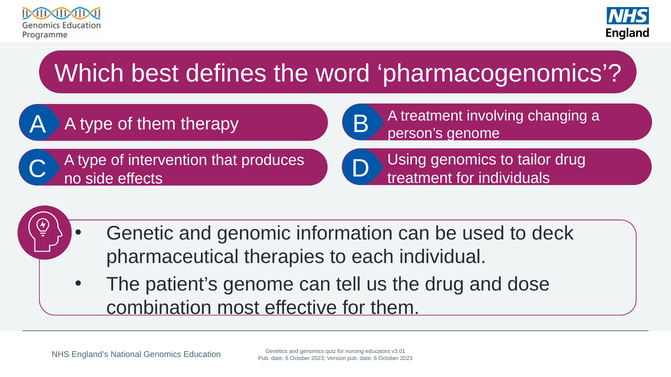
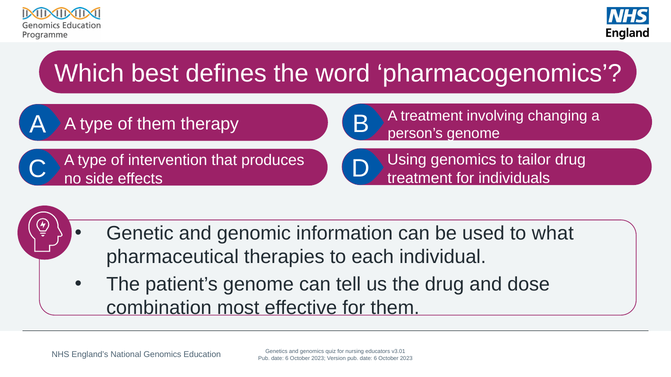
deck: deck -> what (553, 233)
